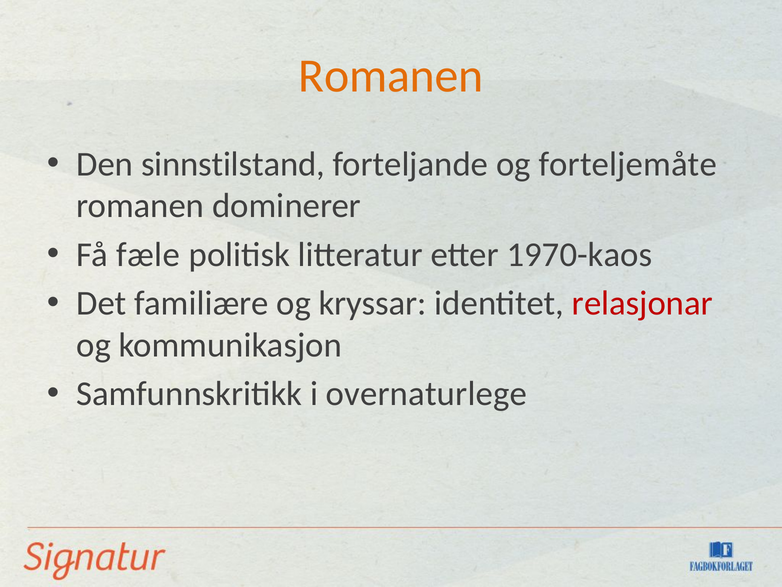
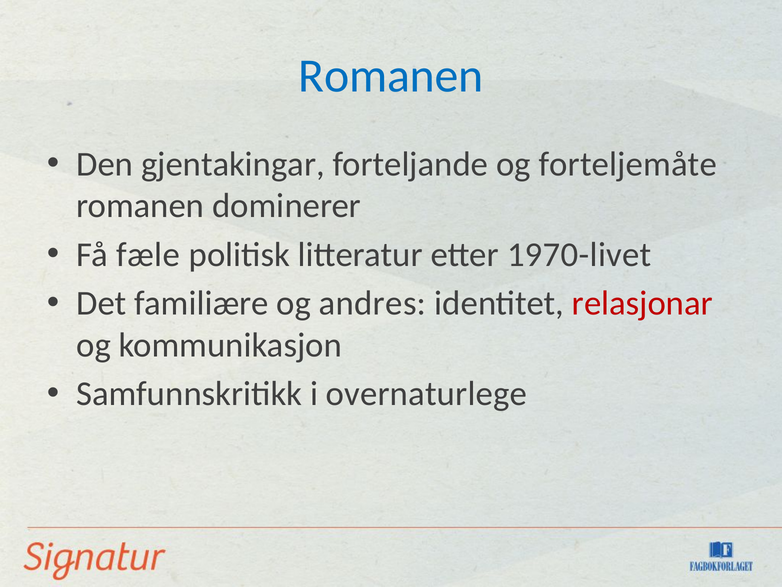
Romanen colour: orange -> blue (391, 76)
sinnstilstand: sinnstilstand -> gjentakingar (233, 164)
1970-kaos: 1970-kaos -> 1970-livet (579, 254)
kryssar: kryssar -> andres (372, 303)
